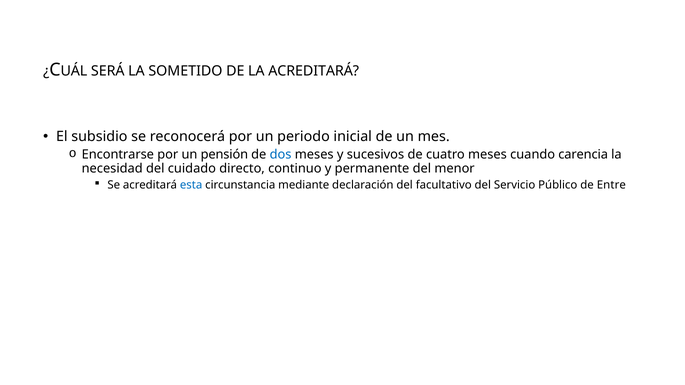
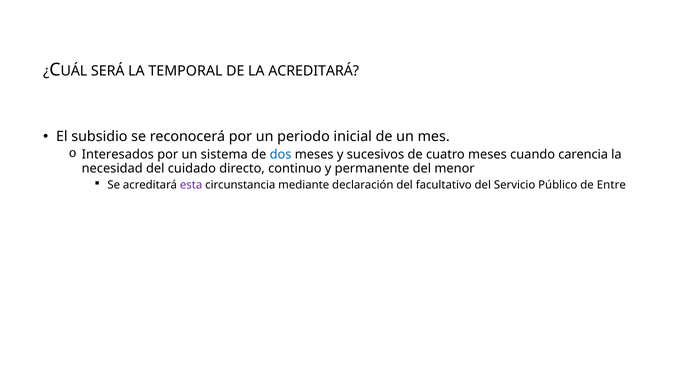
SOMETIDO: SOMETIDO -> TEMPORAL (185, 71)
Encontrarse: Encontrarse -> Interesados (118, 155)
pensión: pensión -> sistema (224, 155)
esta colour: blue -> purple (191, 185)
